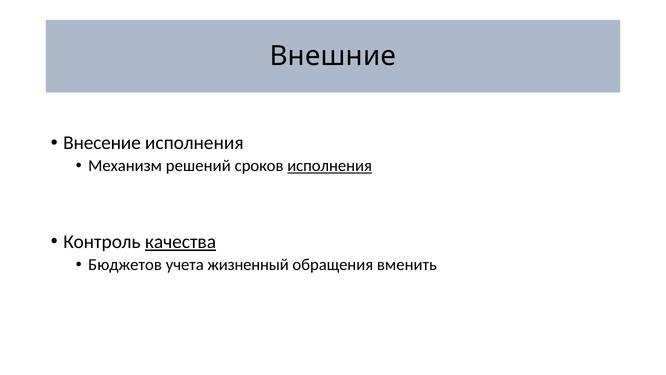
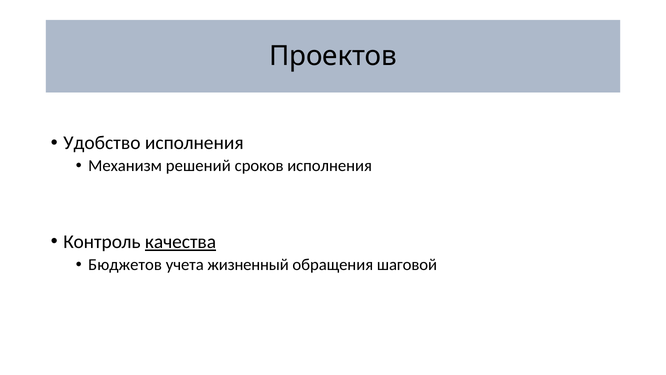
Внешние: Внешние -> Проектов (333, 56)
Внесение: Внесение -> Удобство (102, 143)
исполнения underline: present -> none (330, 166)
вменить: вменить -> шаговой (407, 265)
